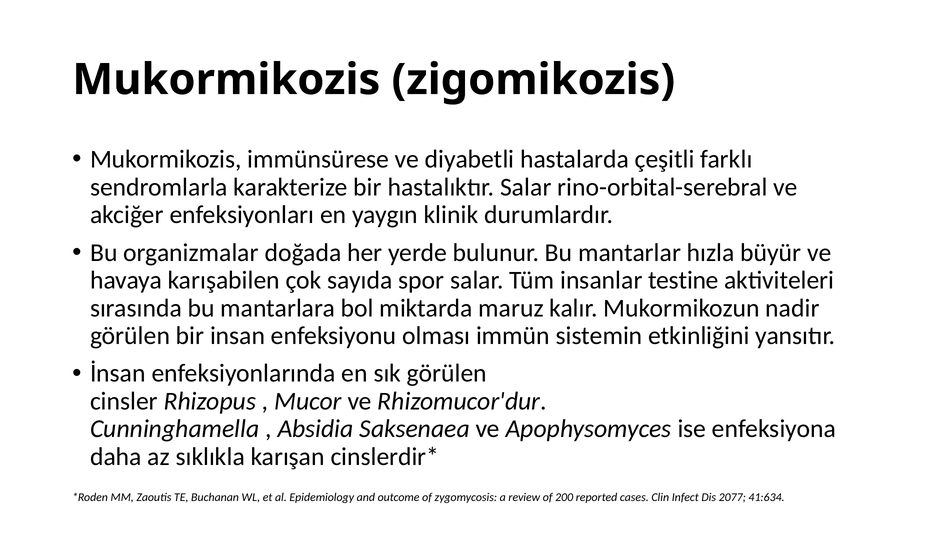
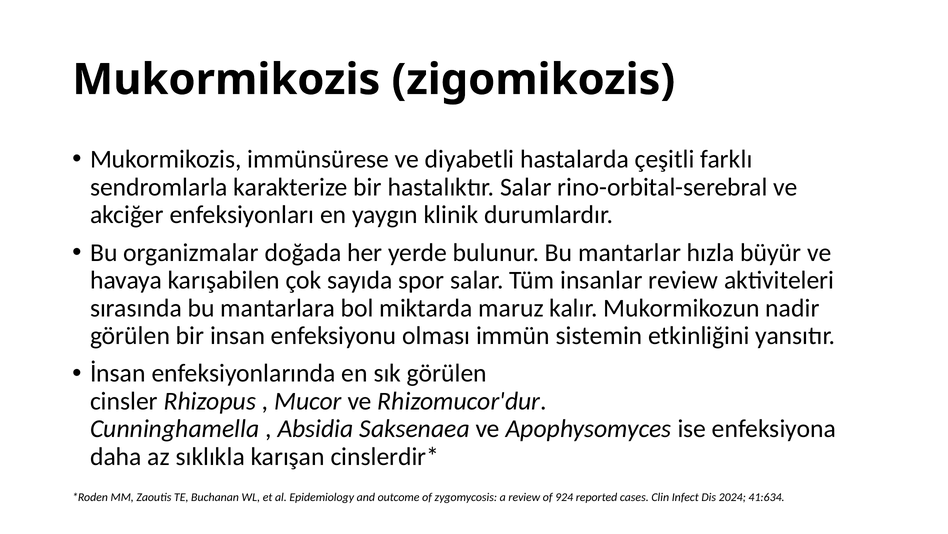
insanlar testine: testine -> review (683, 280)
200: 200 -> 924 (564, 497)
2077: 2077 -> 2024 (732, 497)
